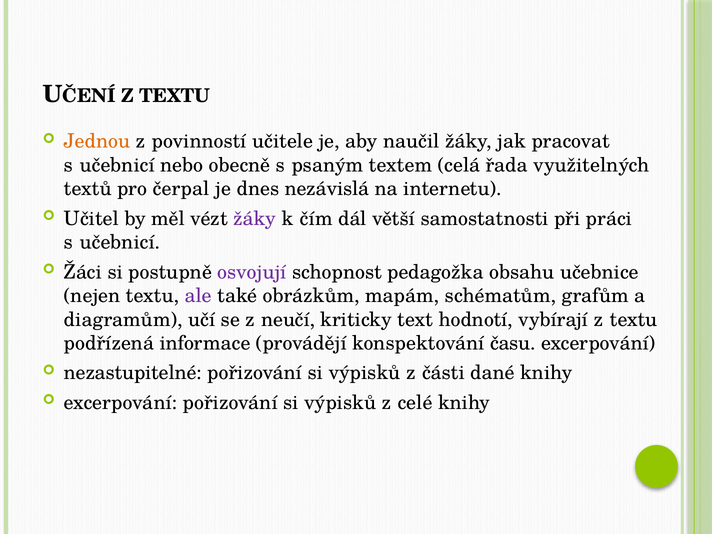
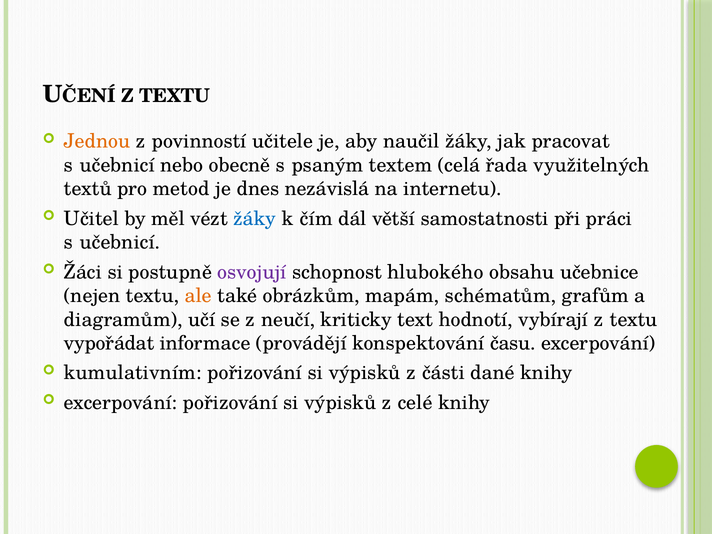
čerpal: čerpal -> metod (181, 189)
žáky colour: purple -> blue (255, 219)
pedagožka: pedagožka -> hlubokého (435, 272)
ale colour: purple -> orange (198, 296)
podřízená: podřízená -> vypořádat (109, 343)
nezastupitelné: nezastupitelné -> kumulativním (133, 373)
